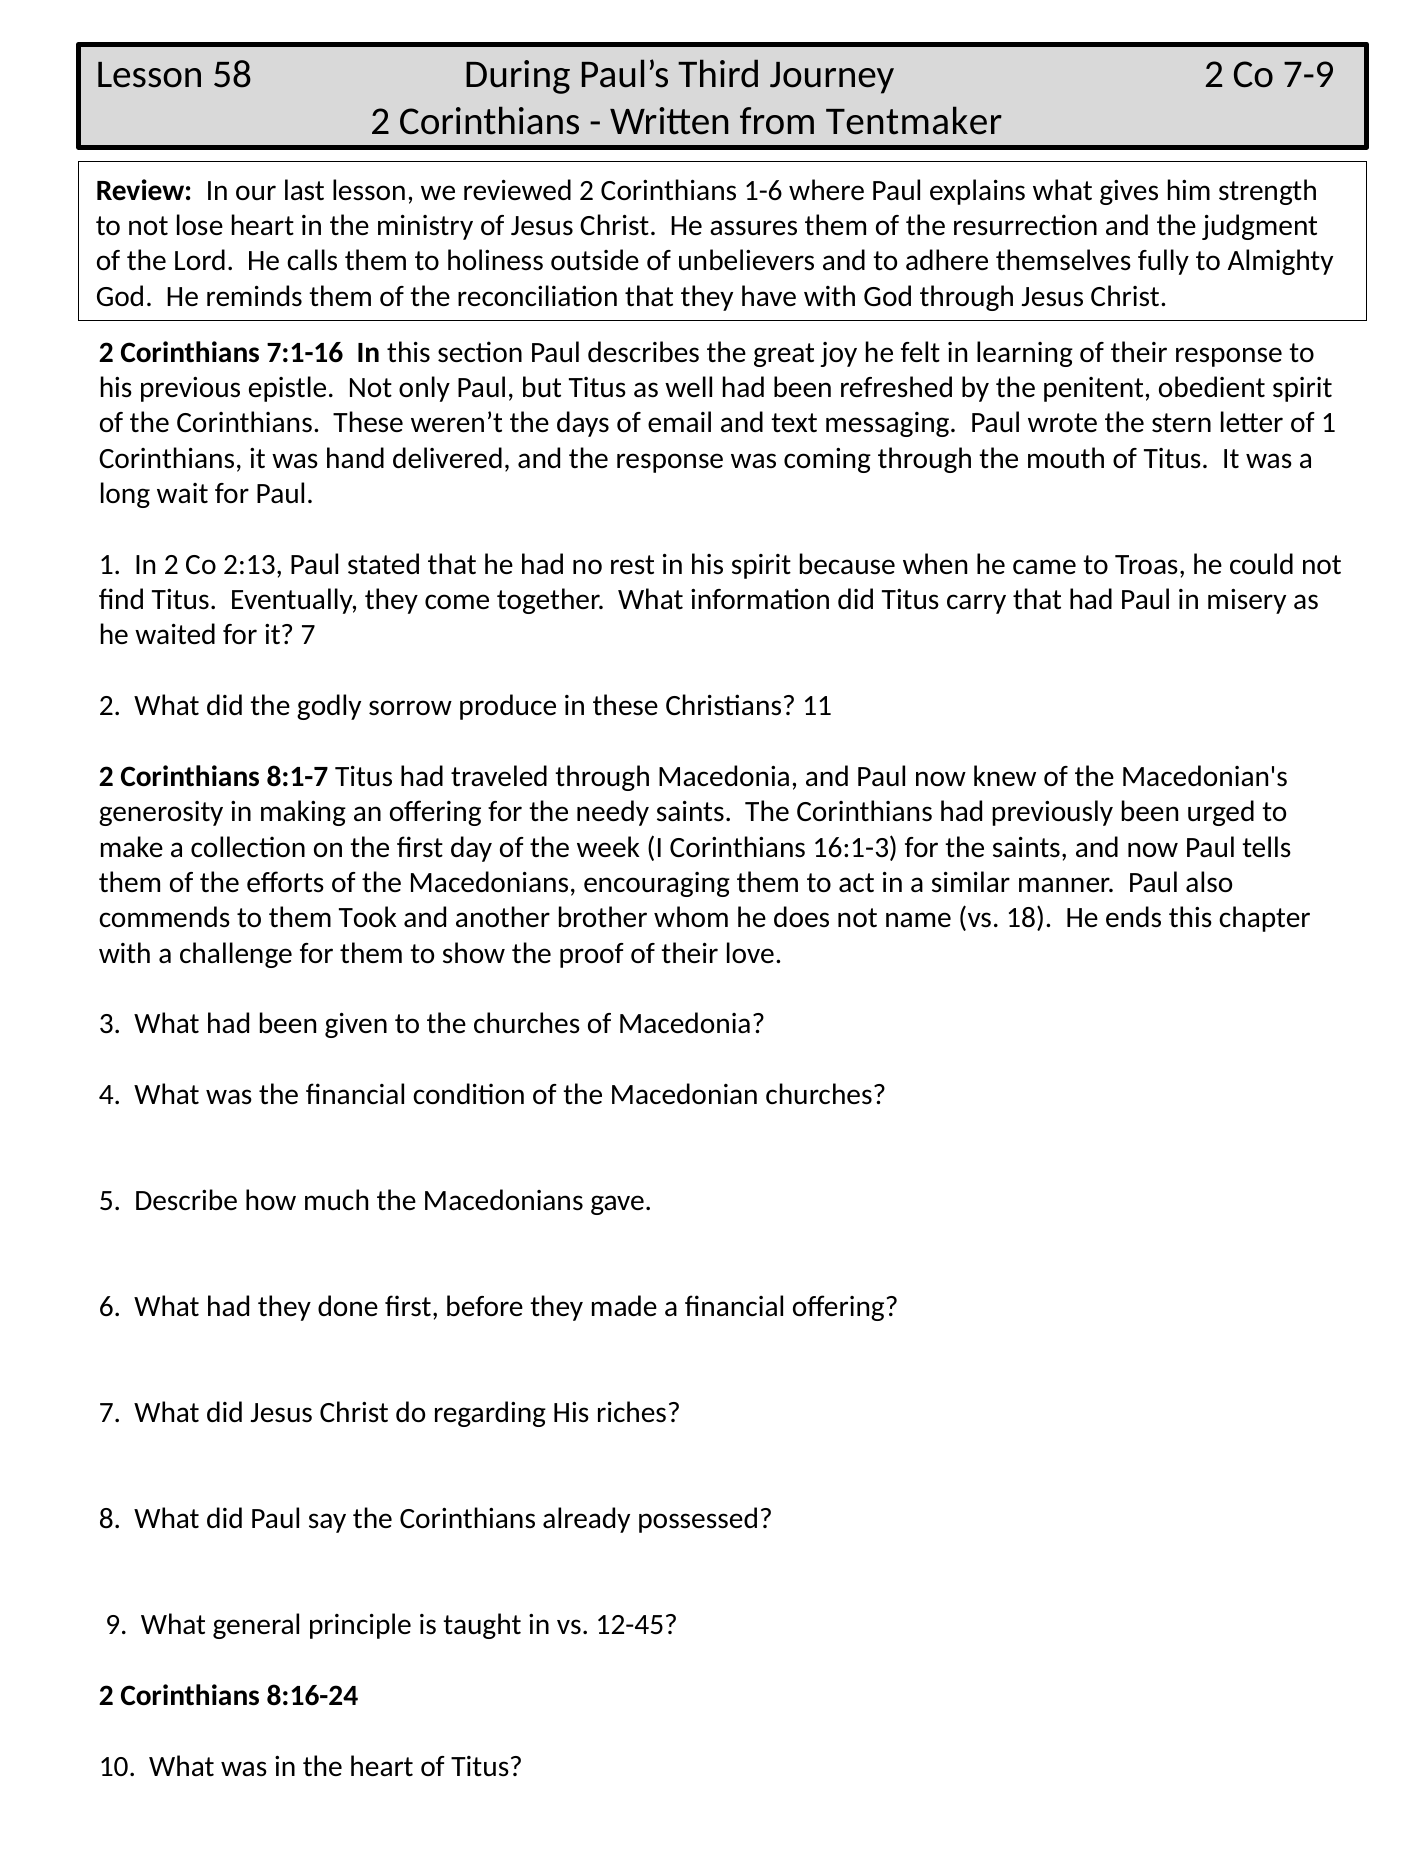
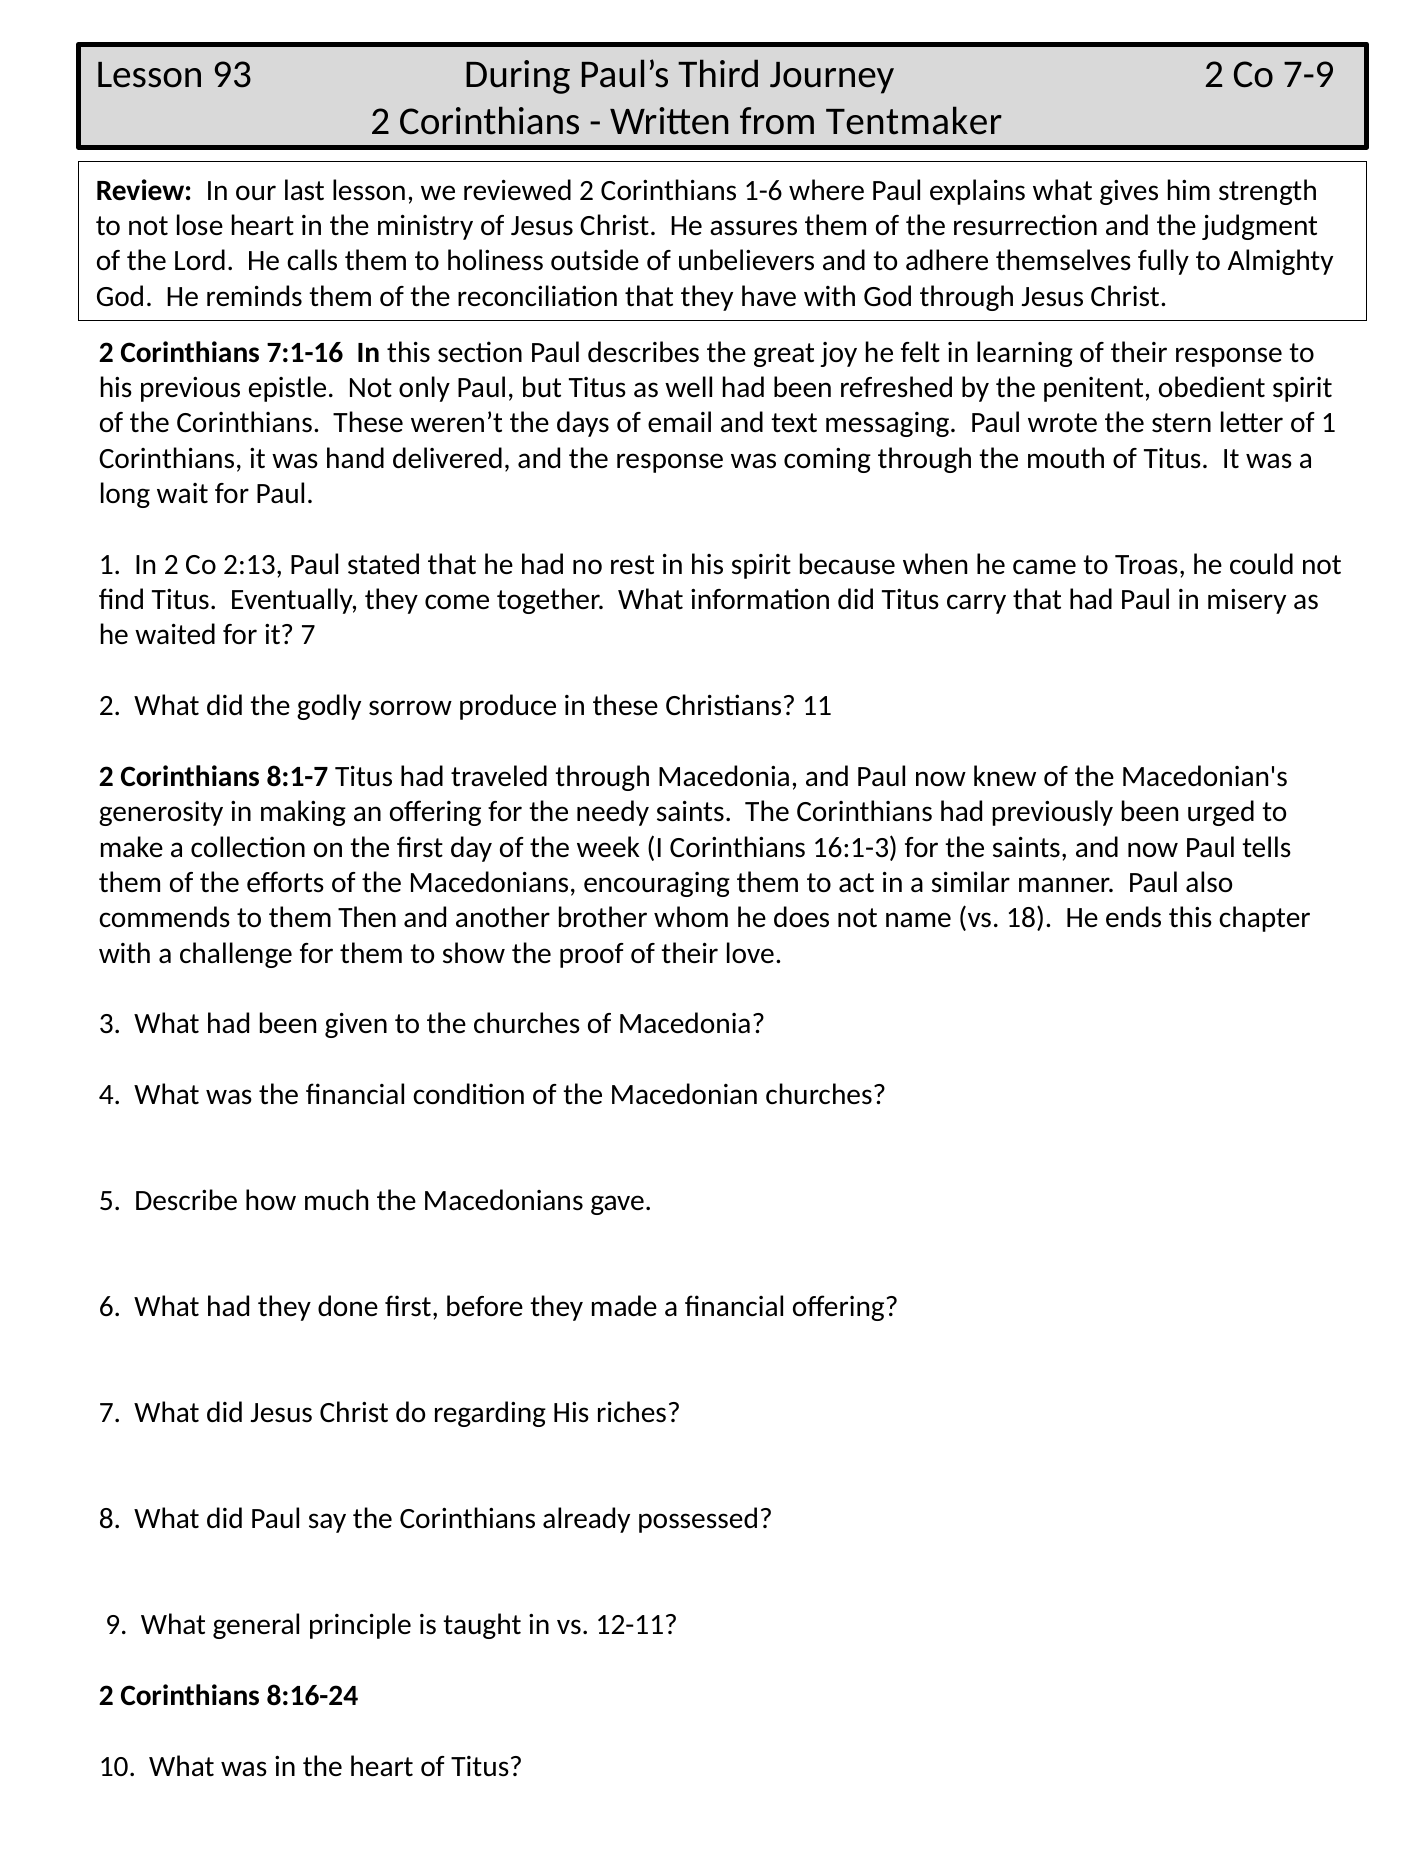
58: 58 -> 93 (232, 75)
Took: Took -> Then (368, 918)
12-45: 12-45 -> 12-11 (637, 1625)
